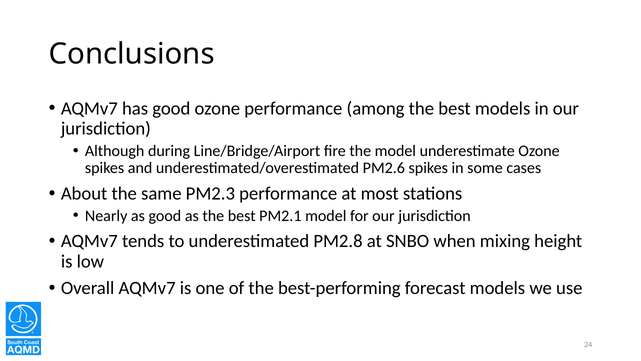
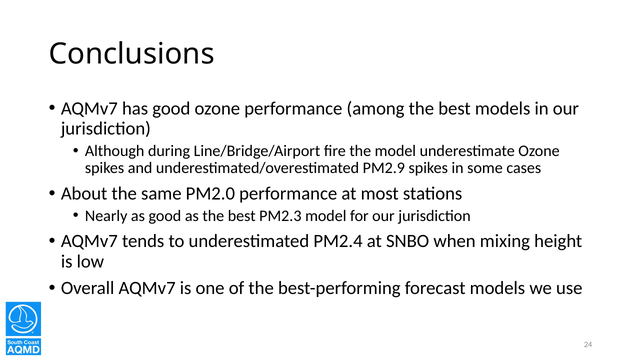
PM2.6: PM2.6 -> PM2.9 (384, 168)
PM2.3: PM2.3 -> PM2.0 (210, 193)
PM2.1: PM2.1 -> PM2.3 (280, 215)
PM2.8: PM2.8 -> PM2.4 (338, 241)
